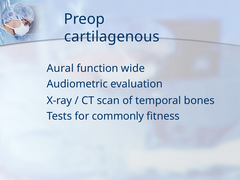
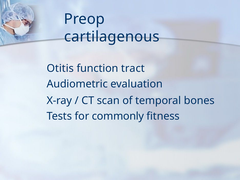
Aural: Aural -> Otitis (60, 68)
wide: wide -> tract (133, 68)
